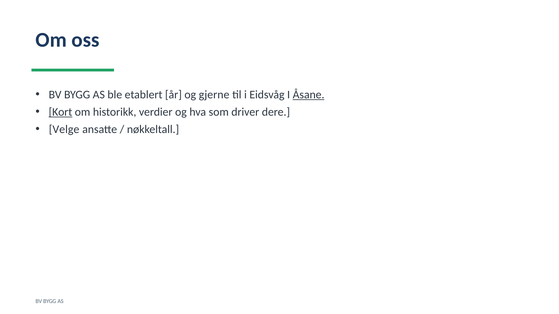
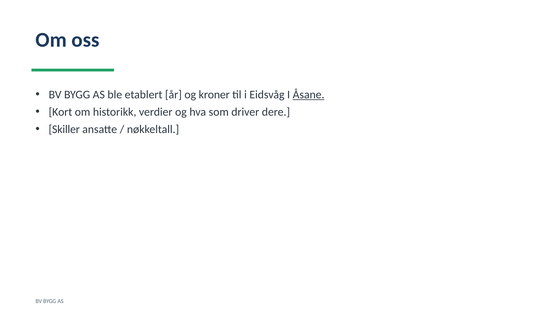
gjerne: gjerne -> kroner (214, 95)
Kort underline: present -> none (60, 112)
Velge: Velge -> Skiller (64, 130)
